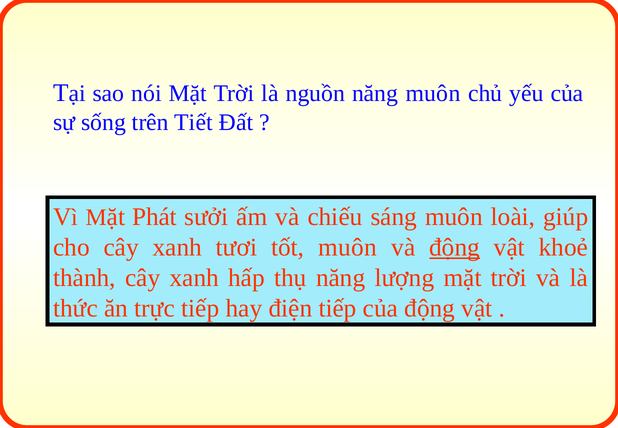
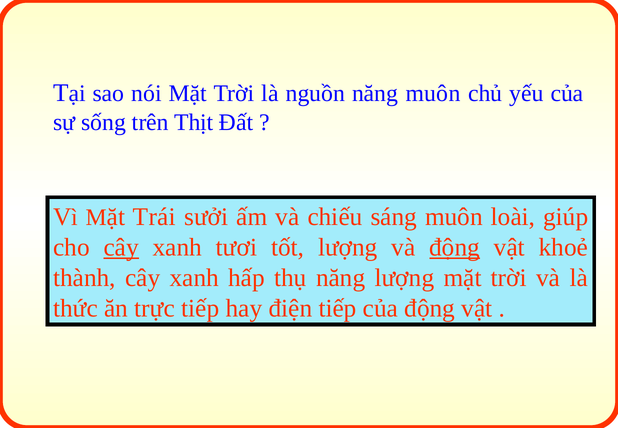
Tiết: Tiết -> Thịt (194, 122)
Phát: Phát -> Trái (154, 217)
cây underline: none -> present (121, 247)
tốt muôn: muôn -> lượng (348, 247)
